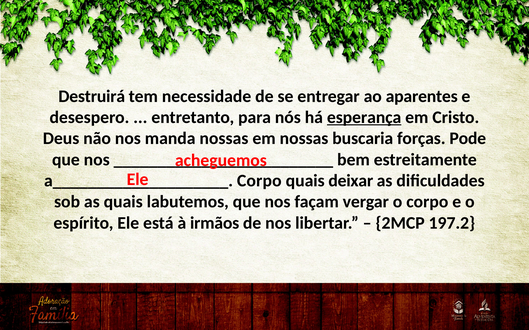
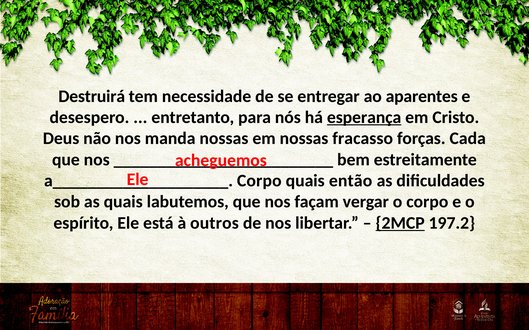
buscaria: buscaria -> fracasso (363, 139)
Pode: Pode -> Cada (468, 139)
deixar: deixar -> então (351, 181)
irmãos: irmãos -> outros (214, 223)
2MCP underline: none -> present (400, 223)
